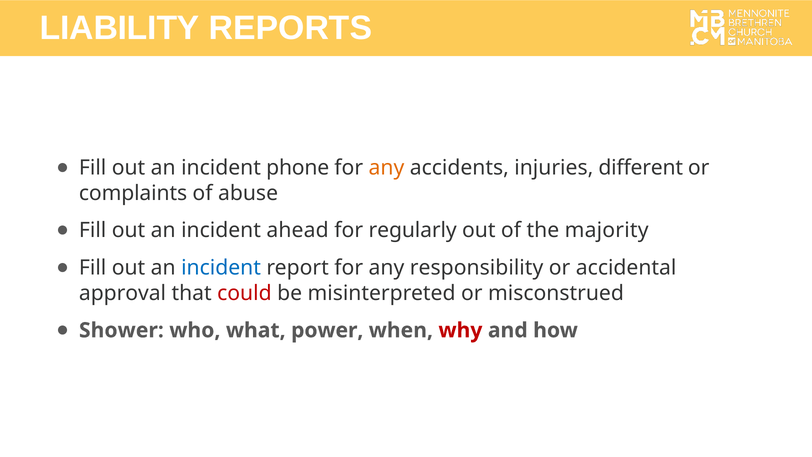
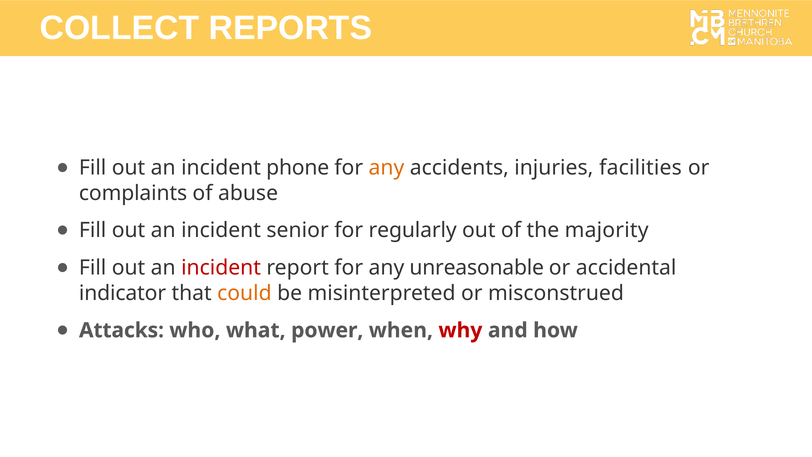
LIABILITY: LIABILITY -> COLLECT (119, 28)
different: different -> facilities (640, 168)
ahead: ahead -> senior (298, 230)
incident colour: blue -> red (221, 268)
responsibility: responsibility -> unreasonable (477, 268)
approval: approval -> indicator (123, 293)
could colour: red -> orange (244, 293)
Shower: Shower -> Attacks (121, 330)
